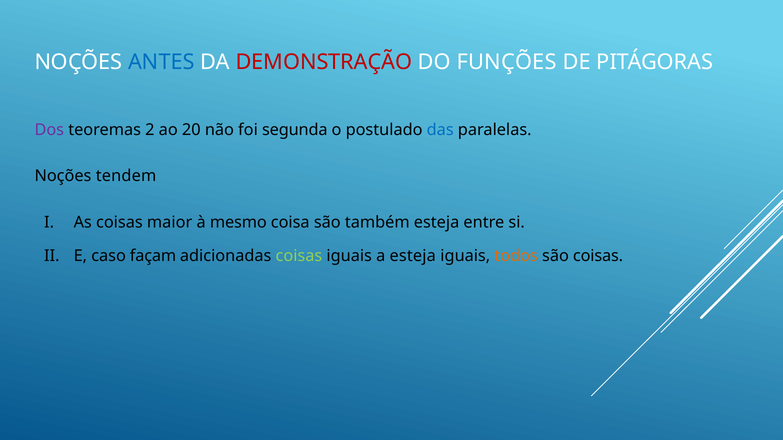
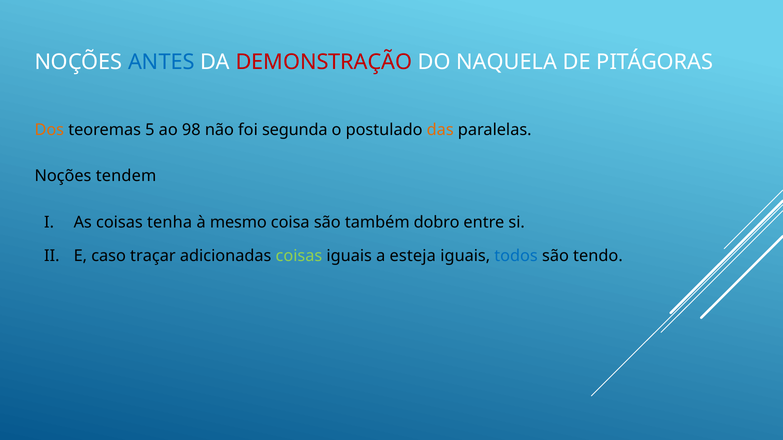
FUNÇÕES: FUNÇÕES -> NAQUELA (507, 62)
Dos colour: purple -> orange (49, 130)
2: 2 -> 5 (150, 130)
20: 20 -> 98 (191, 130)
das colour: blue -> orange (440, 130)
maior: maior -> tenha (170, 223)
também esteja: esteja -> dobro (437, 223)
façam: façam -> traçar (153, 256)
todos colour: orange -> blue (516, 256)
são coisas: coisas -> tendo (598, 256)
